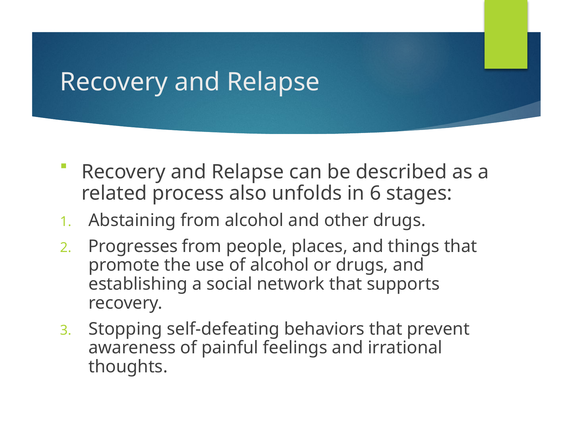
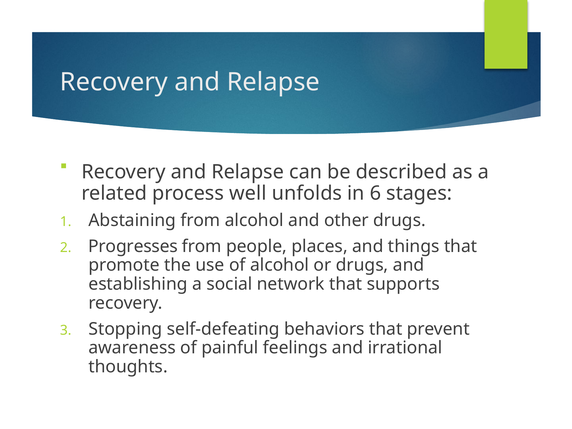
also: also -> well (248, 193)
